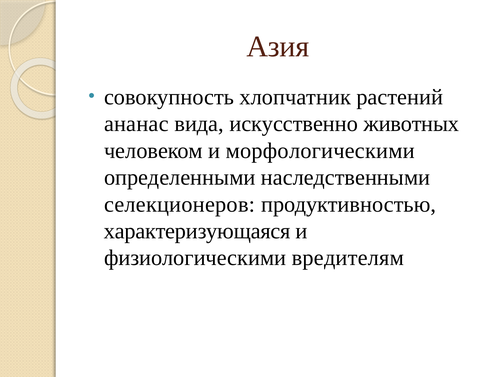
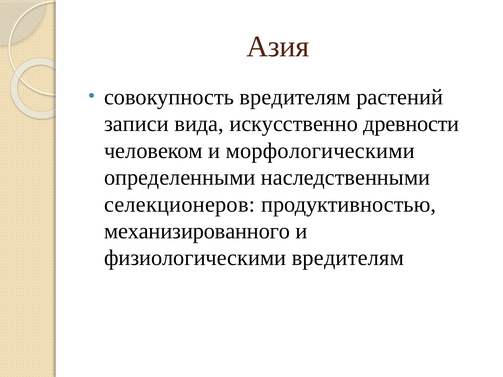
совокупность хлопчатник: хлопчатник -> вредителям (295, 97)
ананас: ананас -> записи (136, 124)
животных: животных -> древности (411, 124)
характеризующаяся: характеризующаяся -> механизированного (197, 231)
